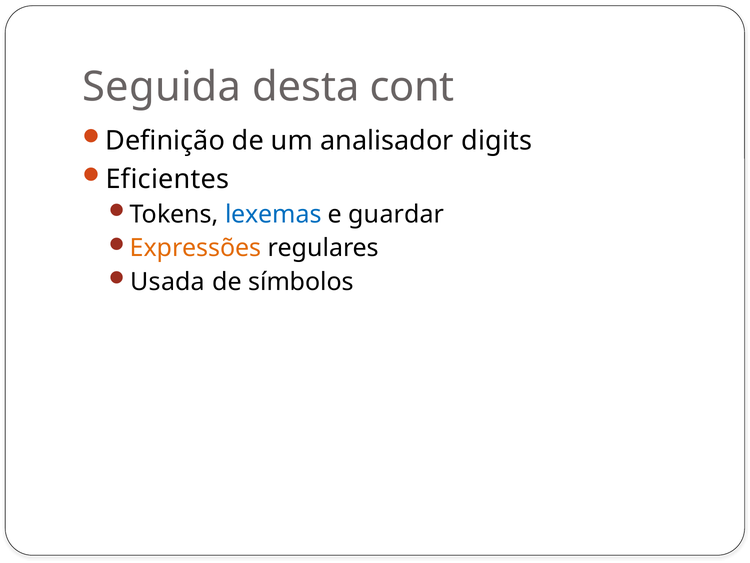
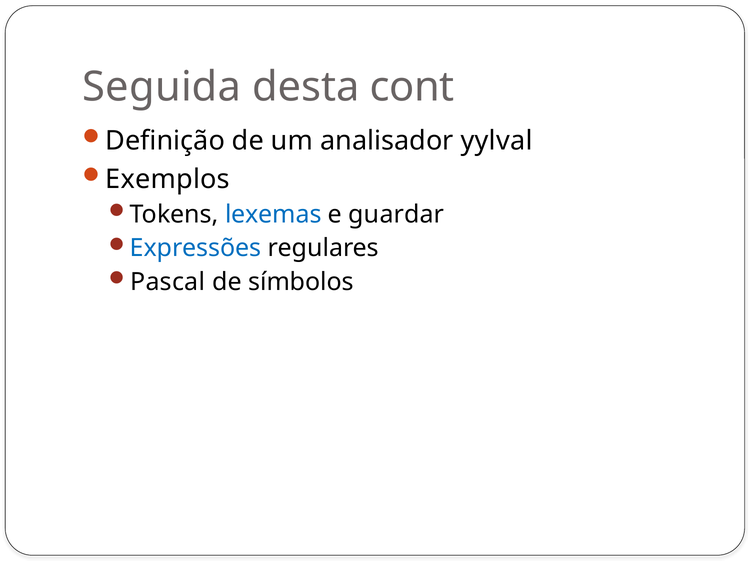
digits: digits -> yylval (497, 141)
Eficientes: Eficientes -> Exemplos (168, 179)
Expressões colour: orange -> blue (196, 248)
Usada: Usada -> Pascal (168, 282)
